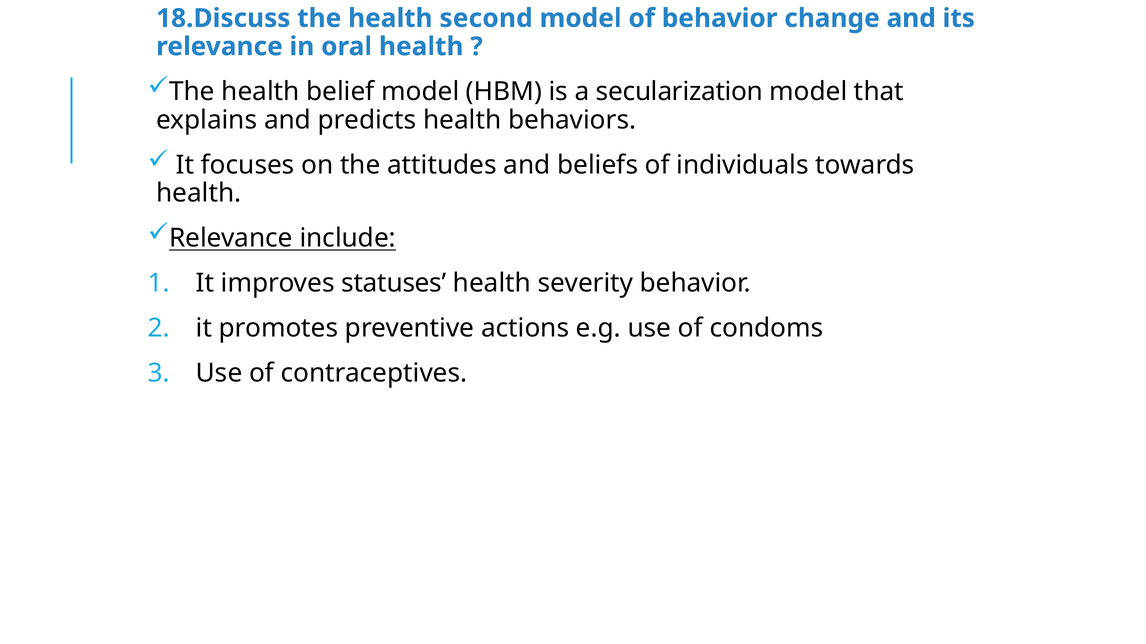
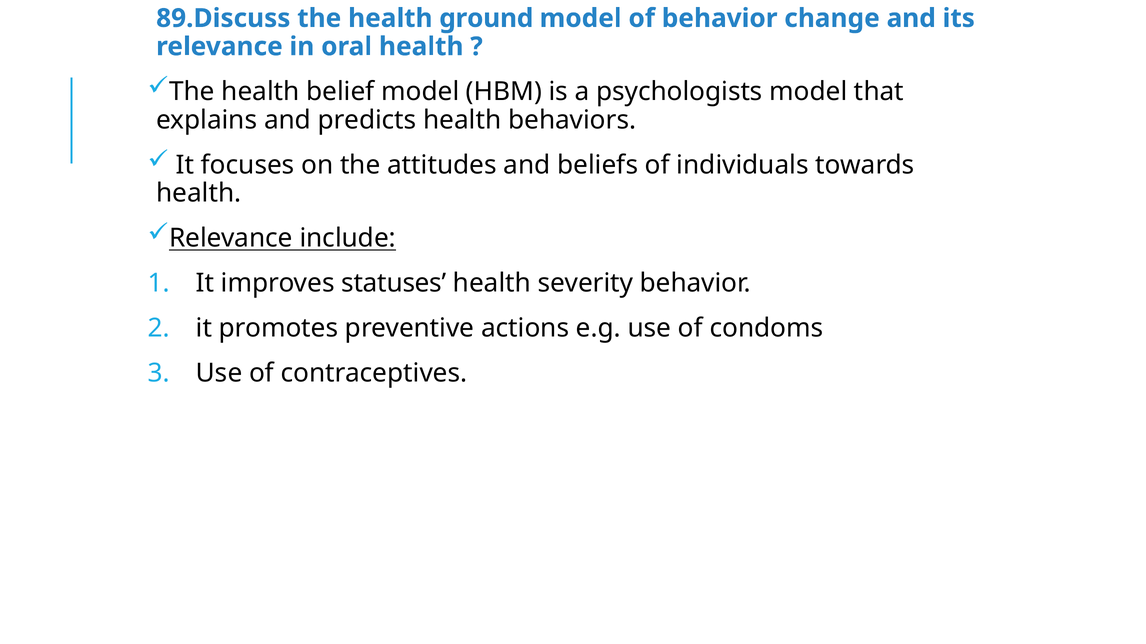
18.Discuss: 18.Discuss -> 89.Discuss (223, 18)
second: second -> ground (486, 18)
secularization: secularization -> psychologists (679, 92)
